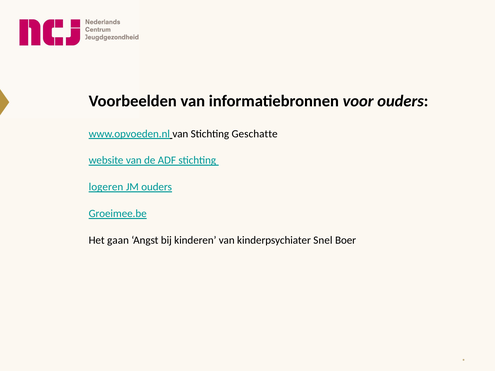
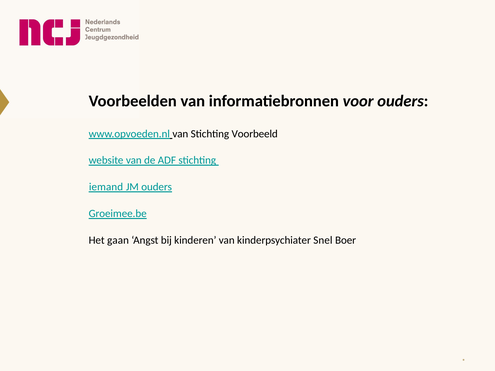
Geschatte: Geschatte -> Voorbeeld (255, 134)
logeren: logeren -> iemand (106, 187)
